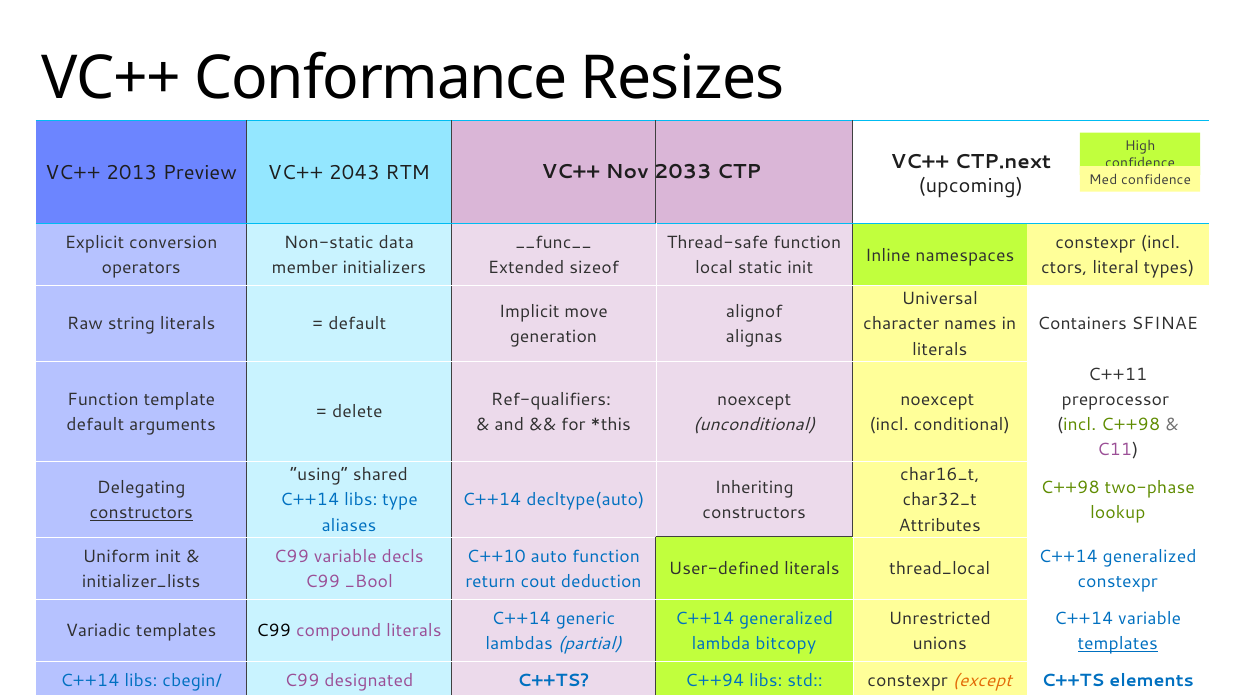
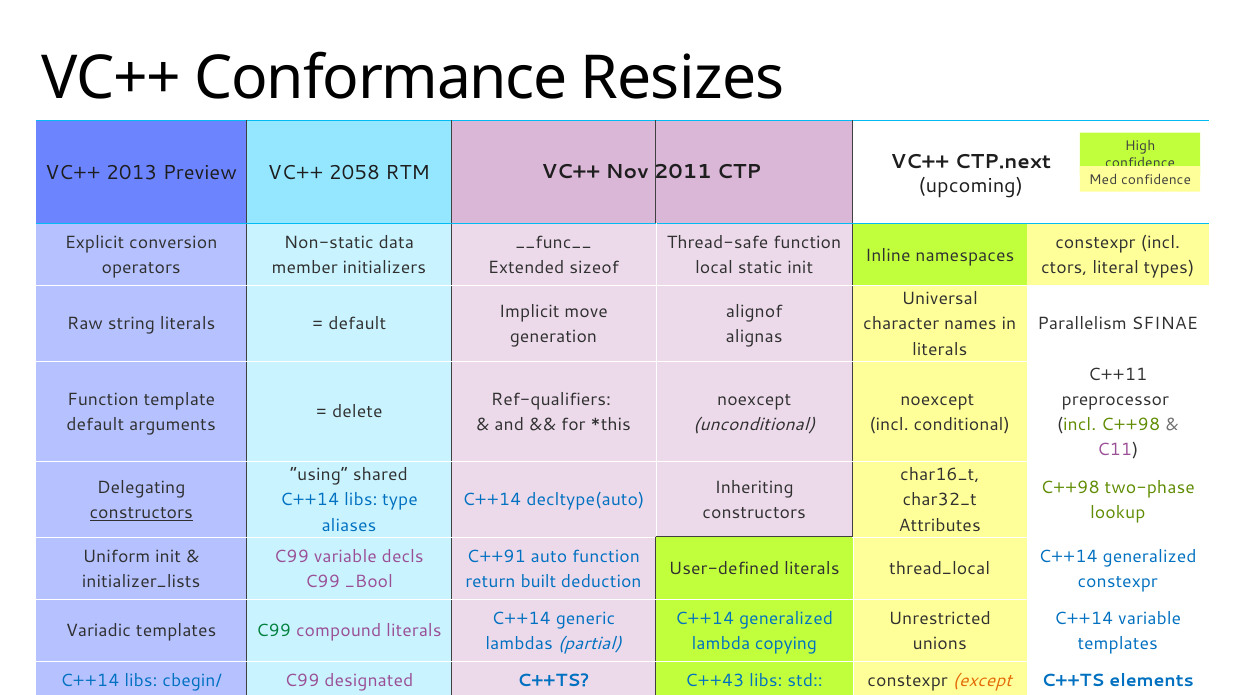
2033: 2033 -> 2011 (683, 172)
2043: 2043 -> 2058 (354, 173)
Containers: Containers -> Parallelism (1082, 324)
C++10: C++10 -> C++91 (496, 556)
cout: cout -> built (538, 582)
C99 colour: black -> green (274, 631)
bitcopy: bitcopy -> copying (786, 644)
templates underline: present -> none (1118, 644)
C++94: C++94 -> C++43 (715, 681)
